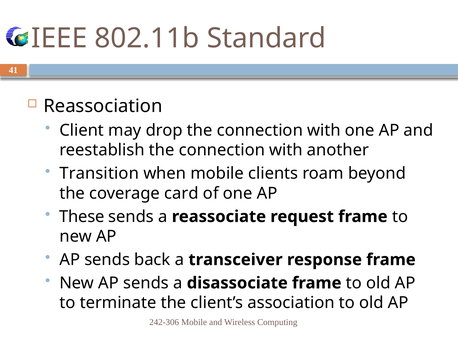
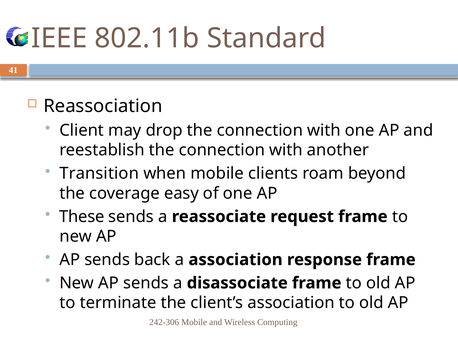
card: card -> easy (182, 194)
a transceiver: transceiver -> association (236, 260)
